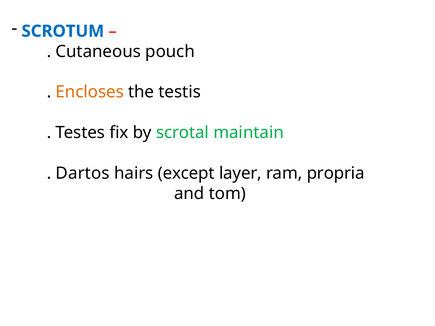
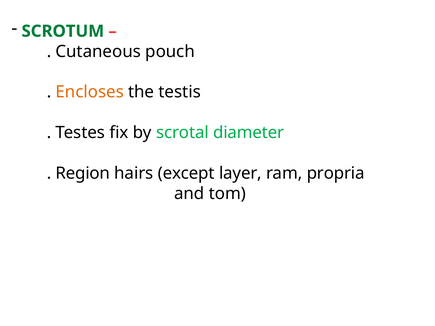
SCROTUM colour: blue -> green (63, 31)
maintain: maintain -> diameter (249, 133)
Dartos: Dartos -> Region (83, 173)
